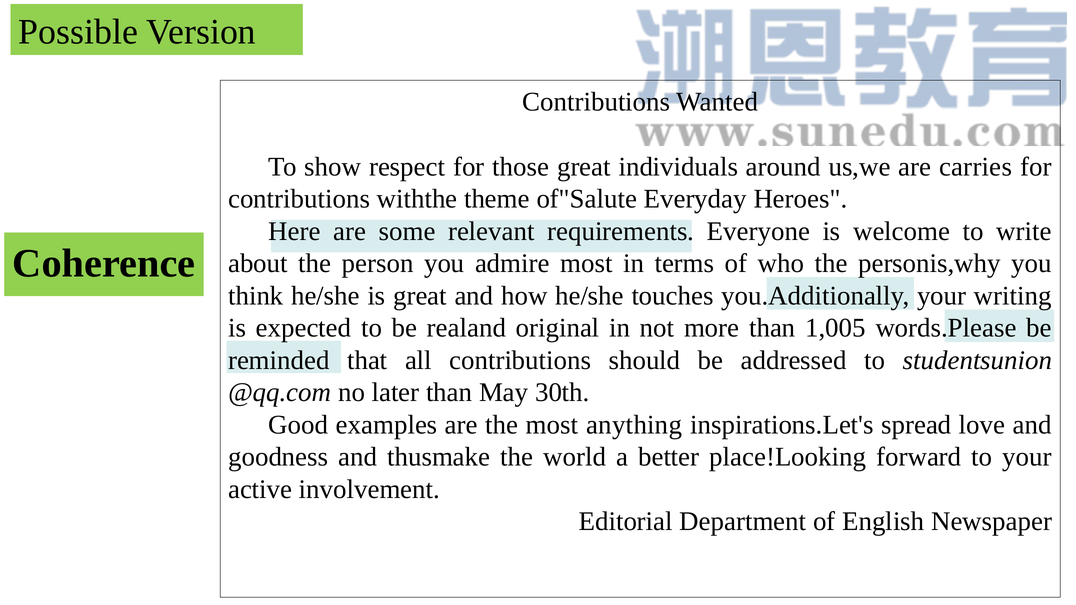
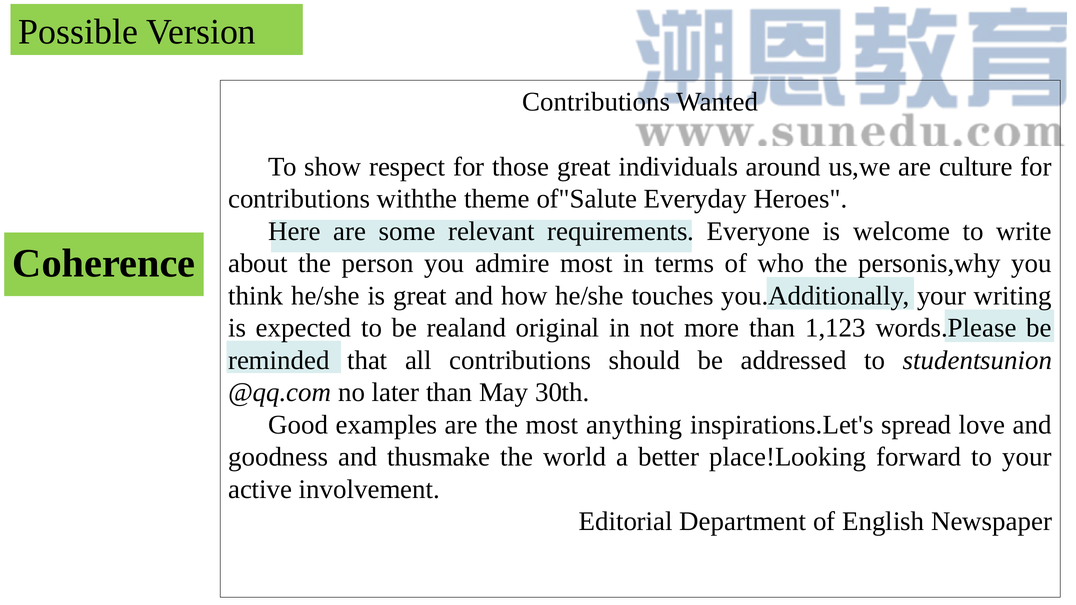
carries: carries -> culture (976, 167)
1,005: 1,005 -> 1,123 (835, 328)
